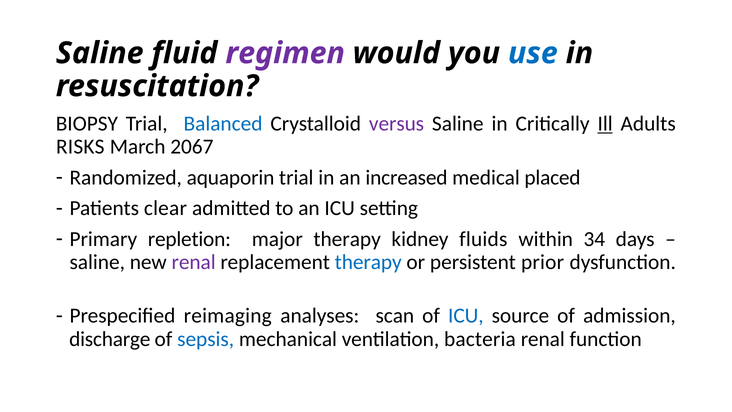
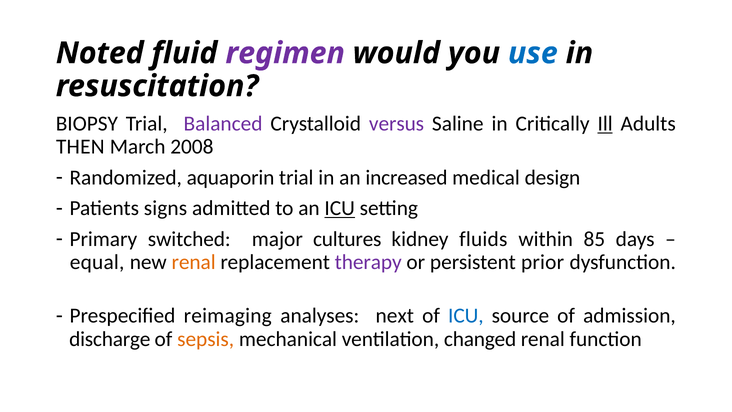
Saline: Saline -> Noted (100, 53)
Balanced colour: blue -> purple (223, 124)
RISKS: RISKS -> THEN (80, 147)
2067: 2067 -> 2008 (192, 147)
placed: placed -> design (552, 178)
clear: clear -> signs (165, 208)
ICU underline: none -> present (340, 208)
repletion: repletion -> switched (189, 239)
major therapy: therapy -> cultures (347, 239)
34: 34 -> 85 (594, 239)
saline: saline -> equal (97, 262)
renal colour: purple -> orange (194, 262)
therapy colour: blue -> purple (368, 262)
scan: scan -> next (395, 316)
sepsis colour: blue -> orange (206, 339)
bacteria: bacteria -> changed (480, 339)
